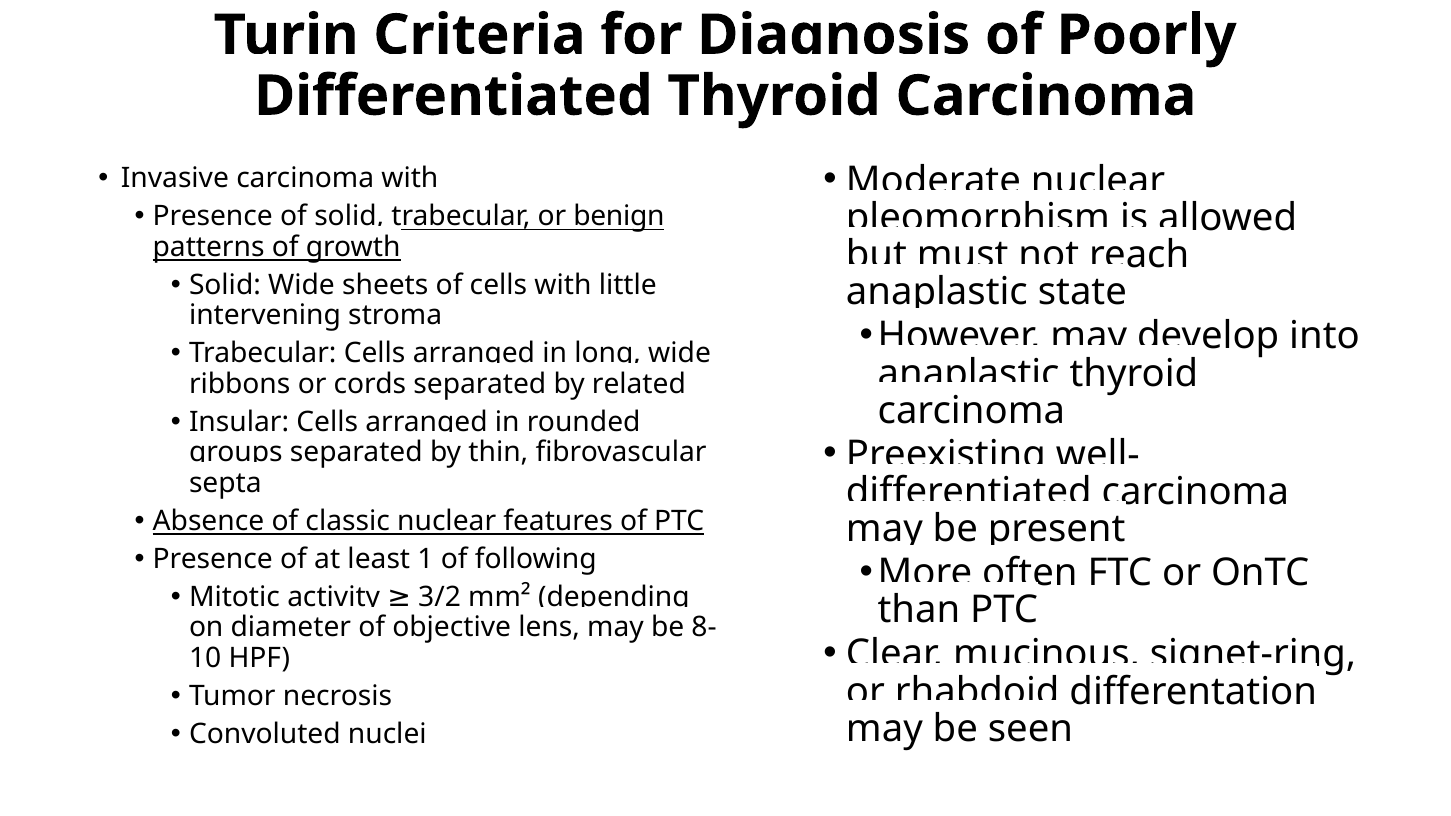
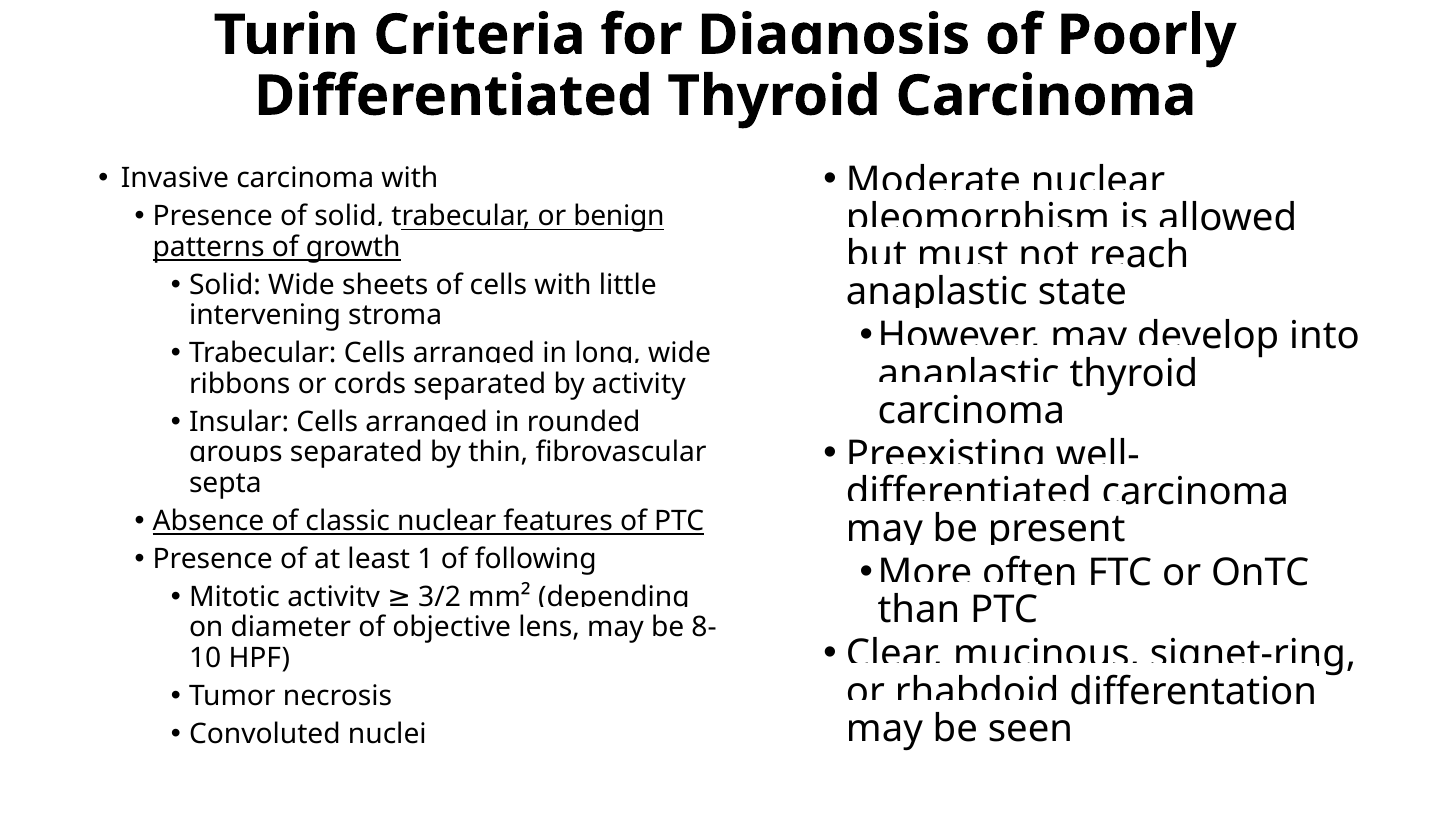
related: related -> activity (639, 384)
